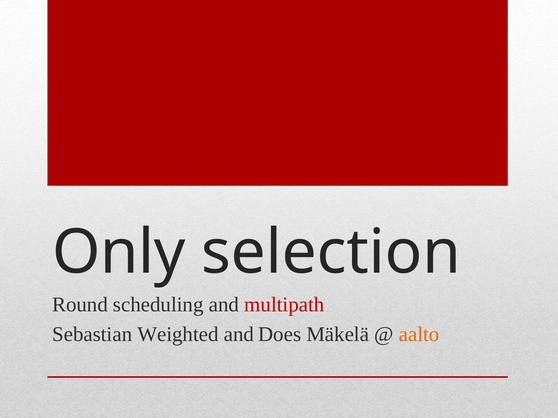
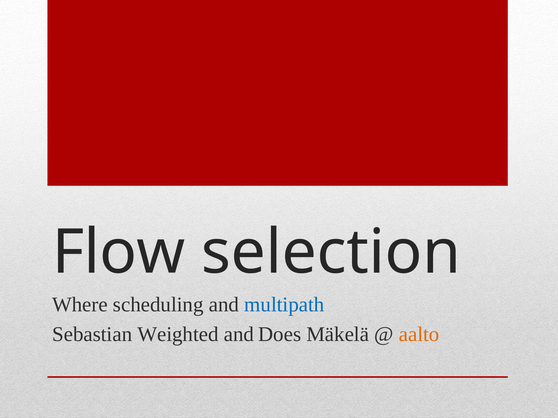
Only: Only -> Flow (119, 253)
Round: Round -> Where (80, 305)
multipath colour: red -> blue (284, 305)
